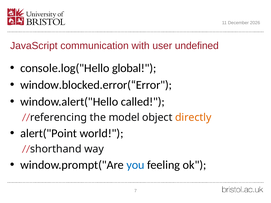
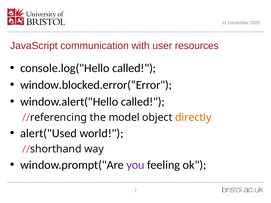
undefined: undefined -> resources (197, 46)
console.log("Hello global: global -> called (134, 68)
alert("Point: alert("Point -> alert("Used (49, 134)
you colour: blue -> purple (135, 165)
